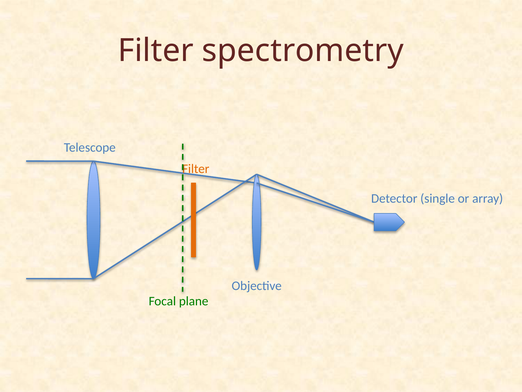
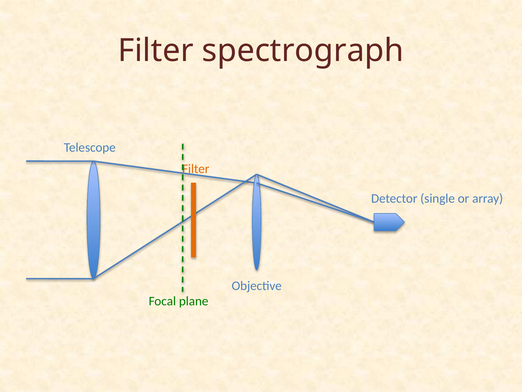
spectrometry: spectrometry -> spectrograph (303, 51)
